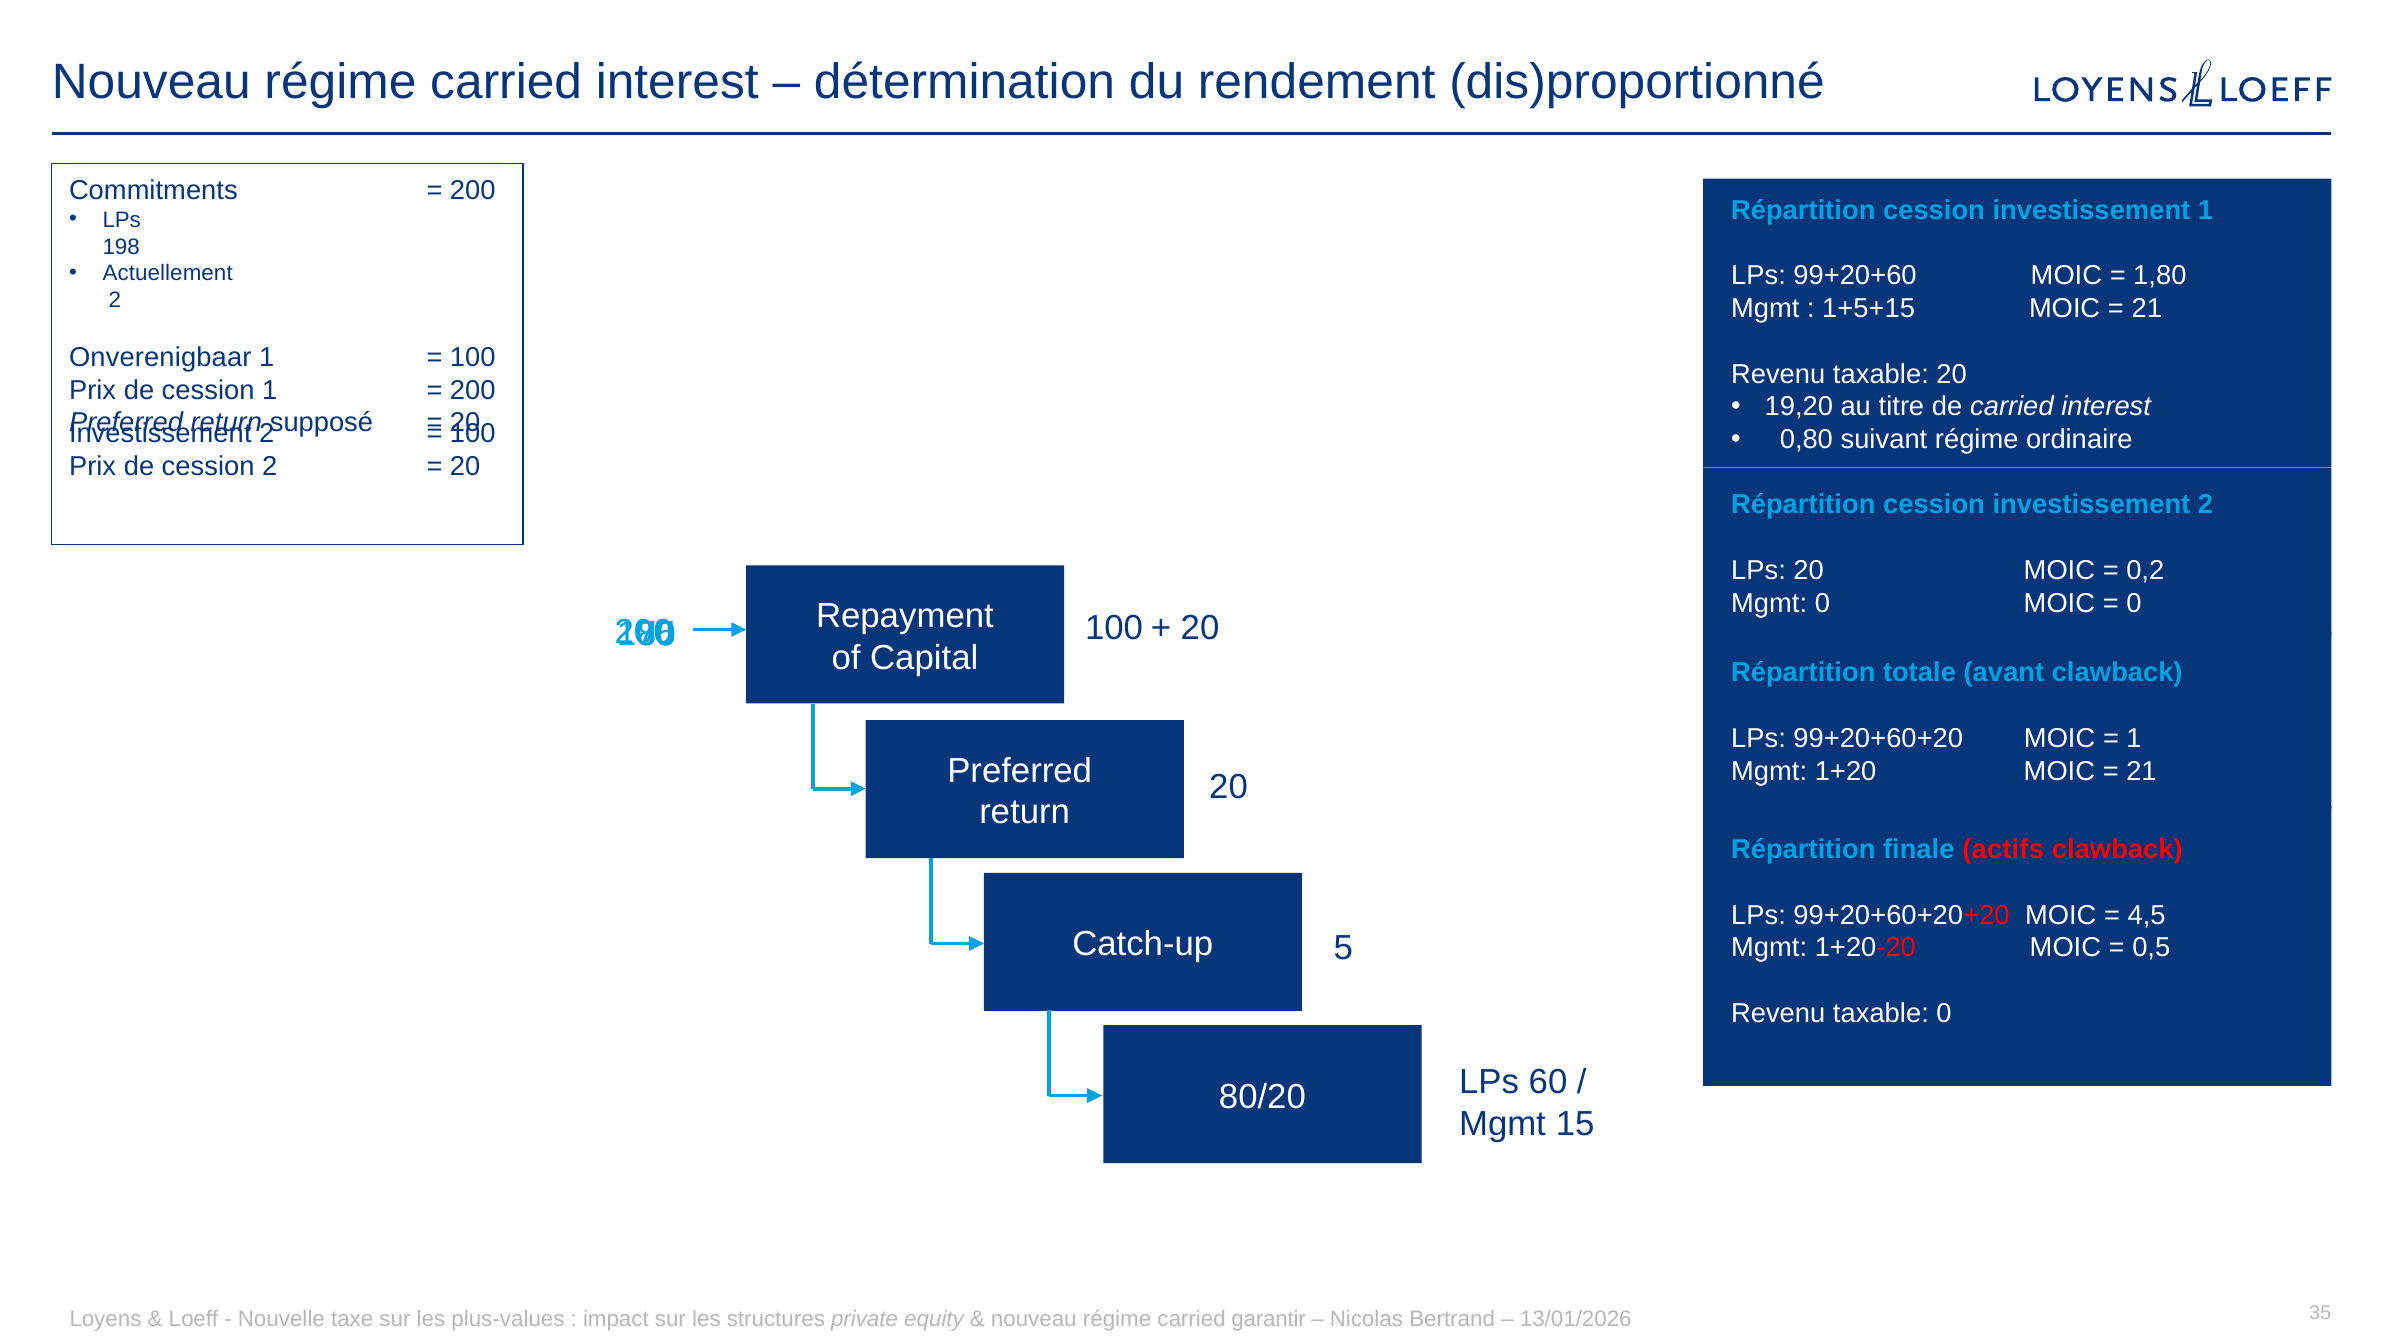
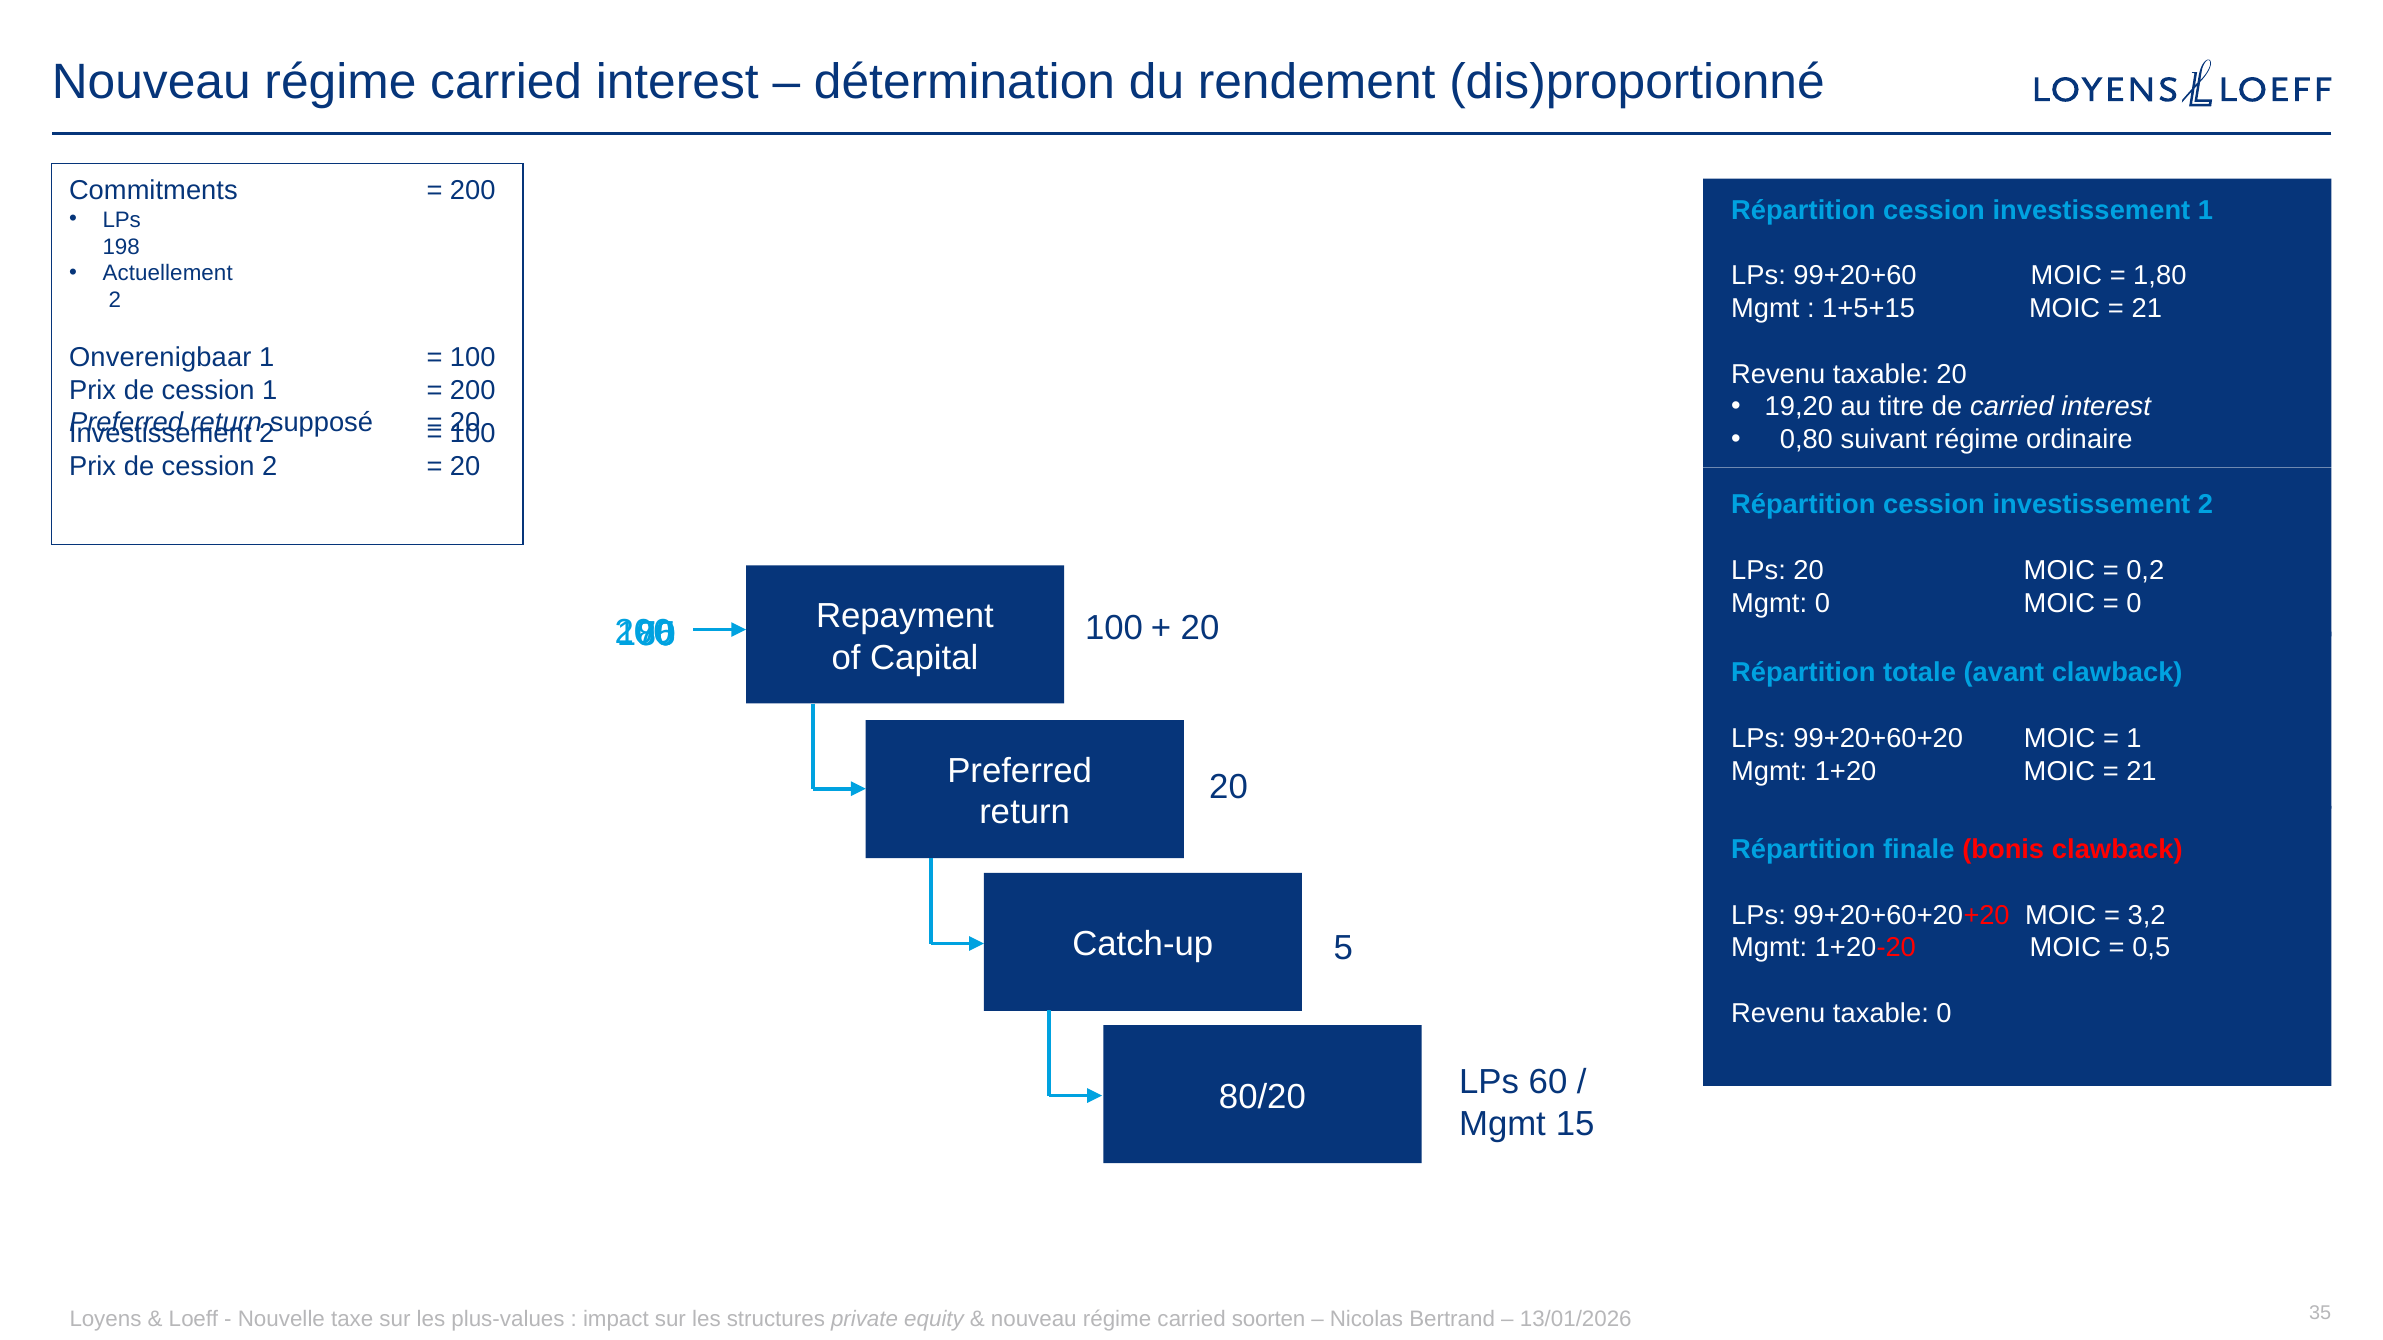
actifs: actifs -> bonis (2003, 850)
4,5: 4,5 -> 3,2 (2147, 915)
garantir: garantir -> soorten (1269, 1320)
